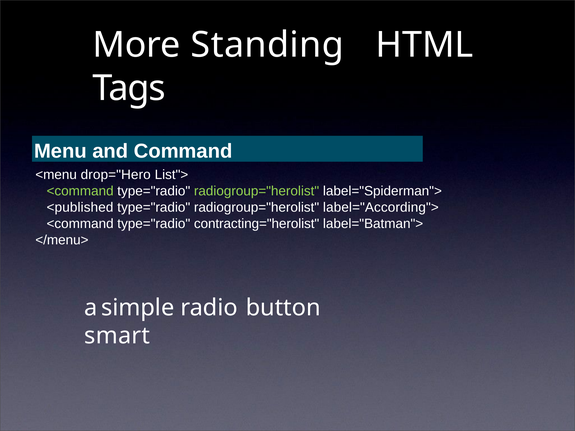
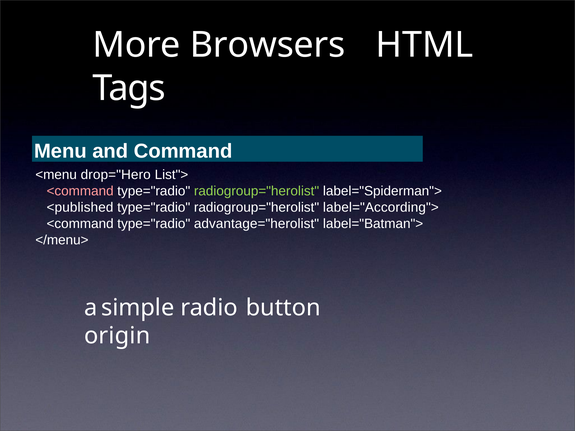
Standing: Standing -> Browsers (268, 45)
<command colour: light green -> pink (80, 191)
contracting="herolist: contracting="herolist -> advantage="herolist (257, 224)
smart: smart -> origin (117, 336)
